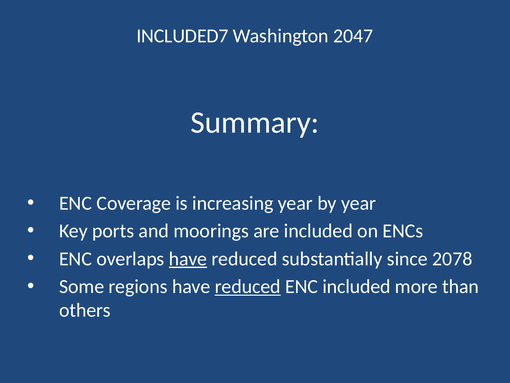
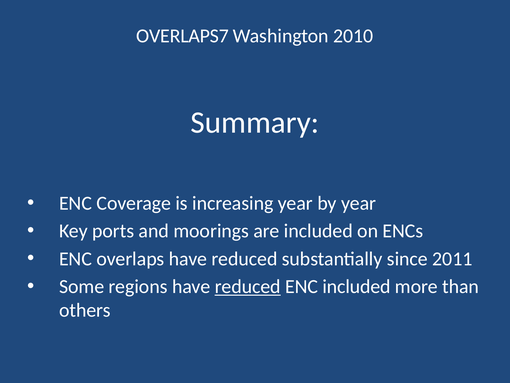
INCLUDED7: INCLUDED7 -> OVERLAPS7 (183, 36)
2047: 2047 -> 2010 (353, 36)
have underline: present -> none (188, 258)
2078: 2078 -> 2011 (452, 258)
